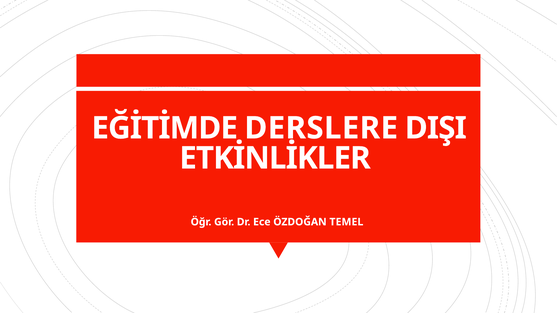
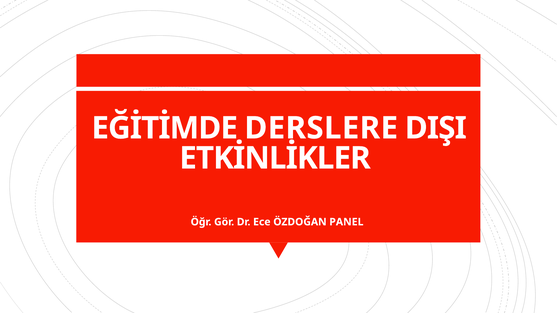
TEMEL: TEMEL -> PANEL (346, 222)
